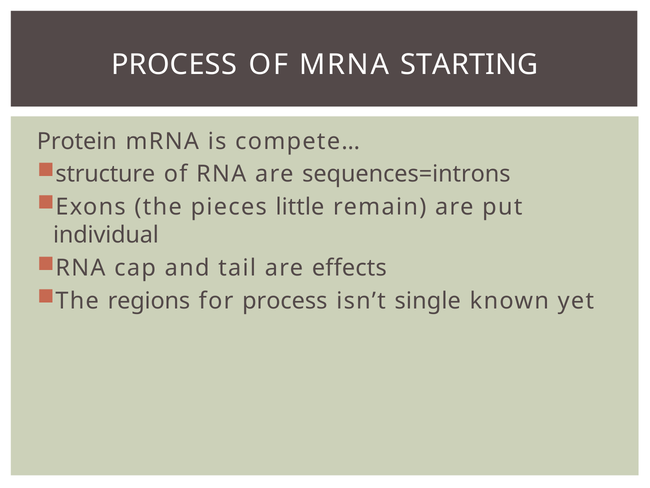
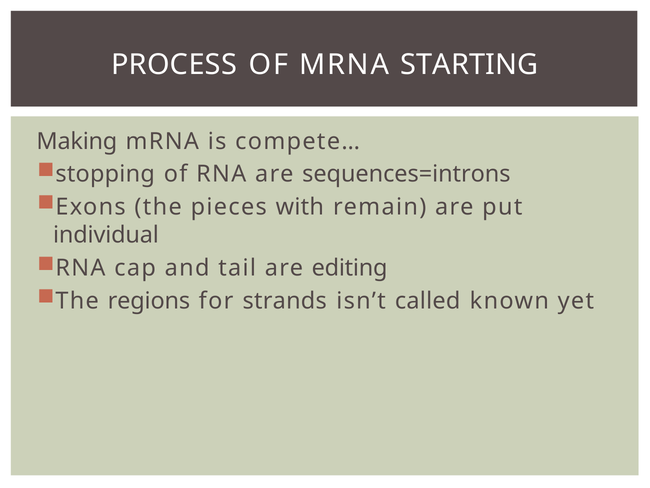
Protein: Protein -> Making (77, 141)
structure: structure -> stopping (105, 174)
little: little -> with (300, 207)
effects: effects -> editing (350, 268)
for process: process -> strands (285, 301)
single: single -> called (428, 301)
